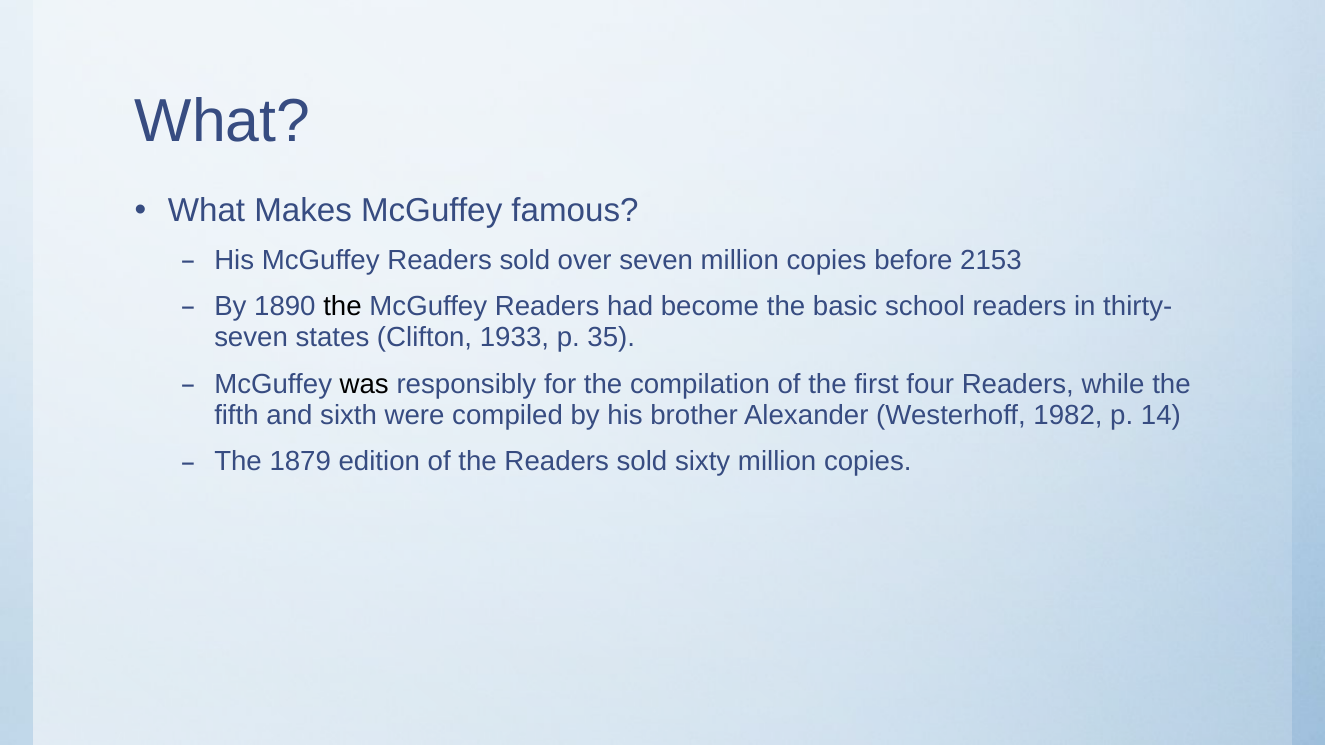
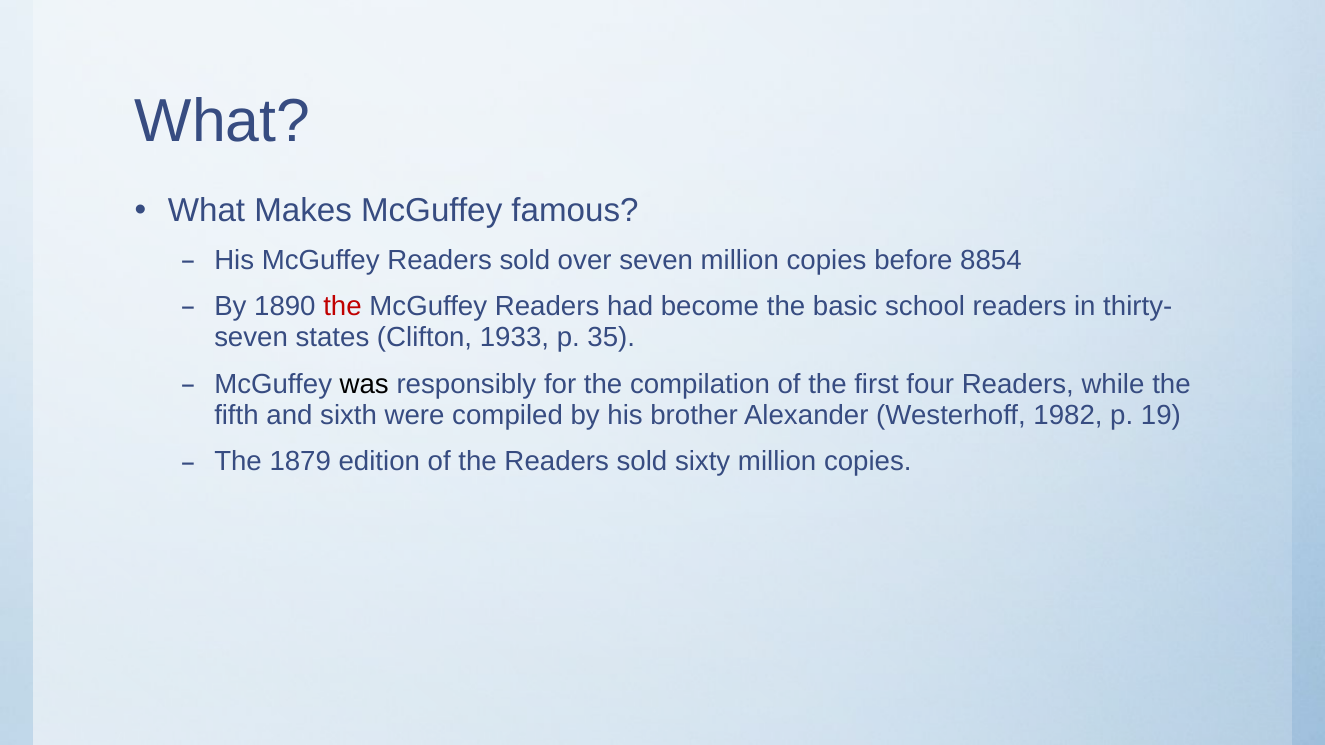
2153: 2153 -> 8854 (991, 260)
the colour: black -> red (342, 306)
14: 14 -> 19 (1161, 416)
